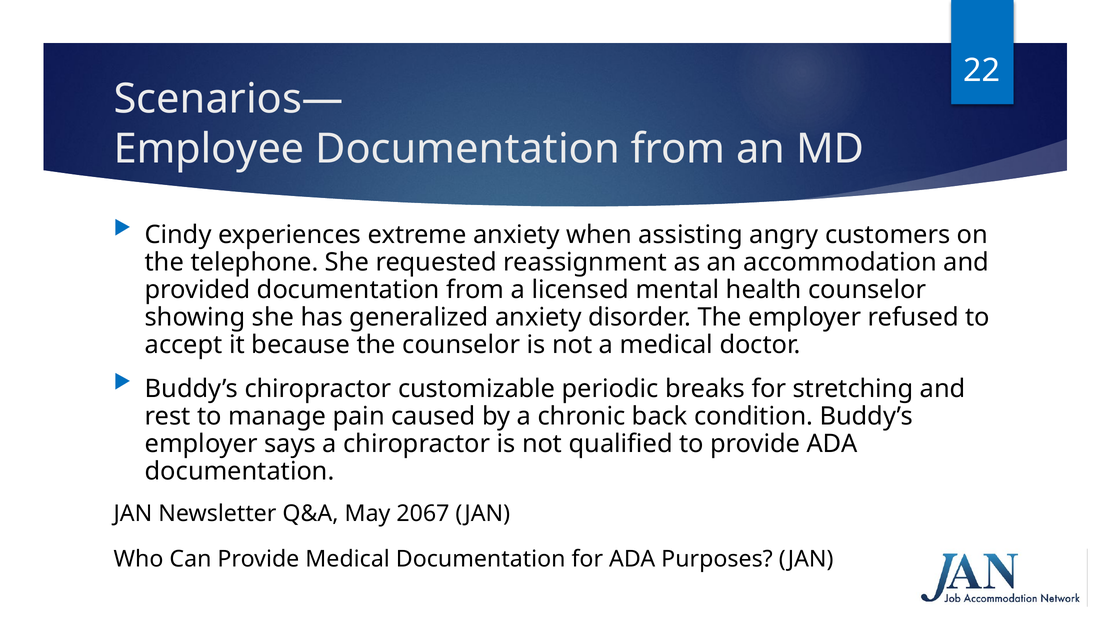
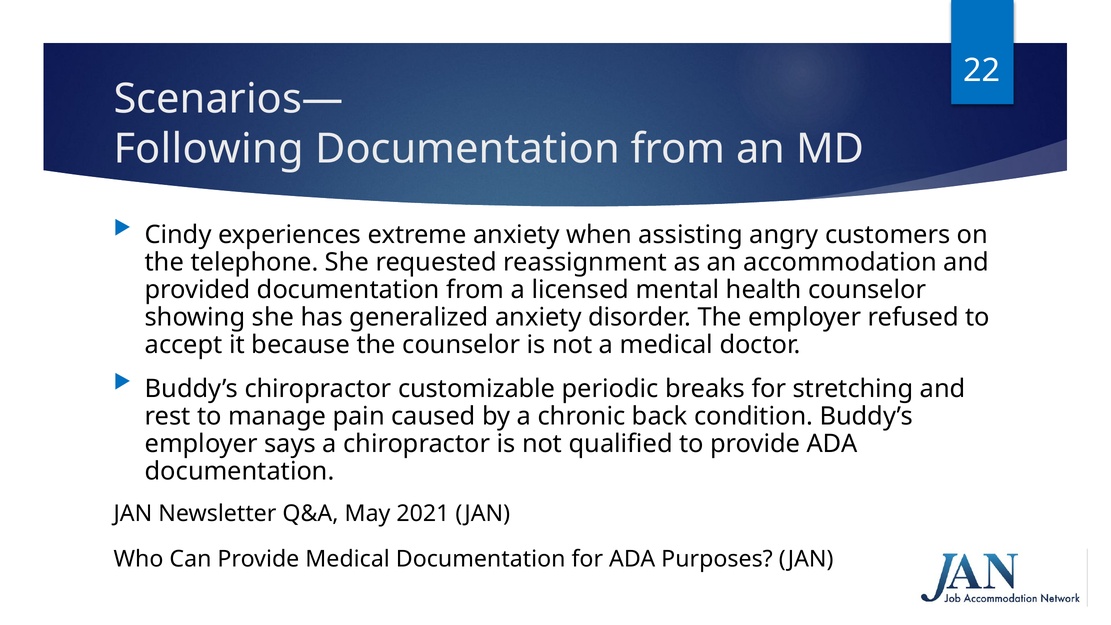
Employee: Employee -> Following (209, 149)
2067: 2067 -> 2021 (423, 514)
